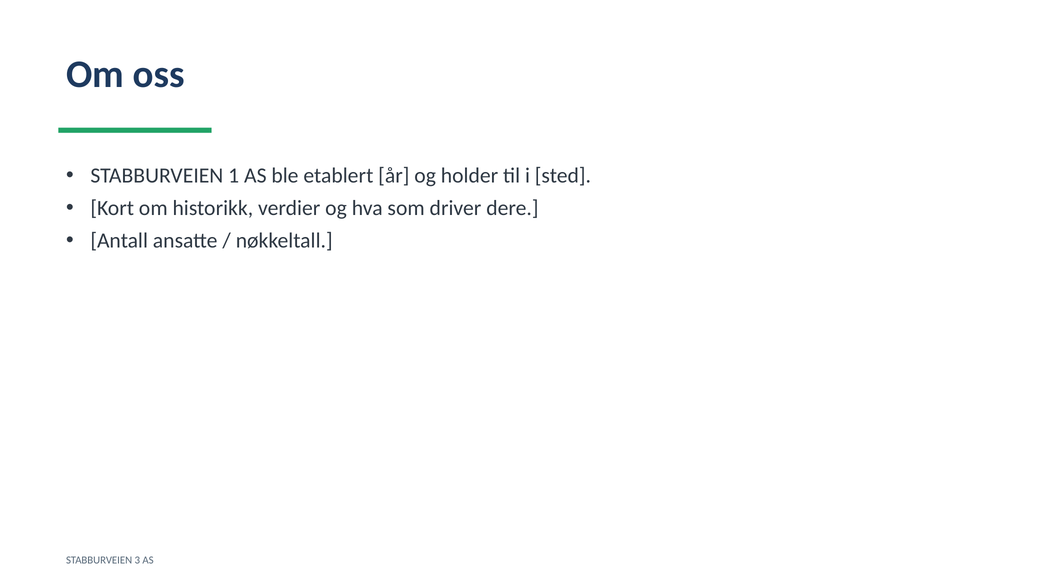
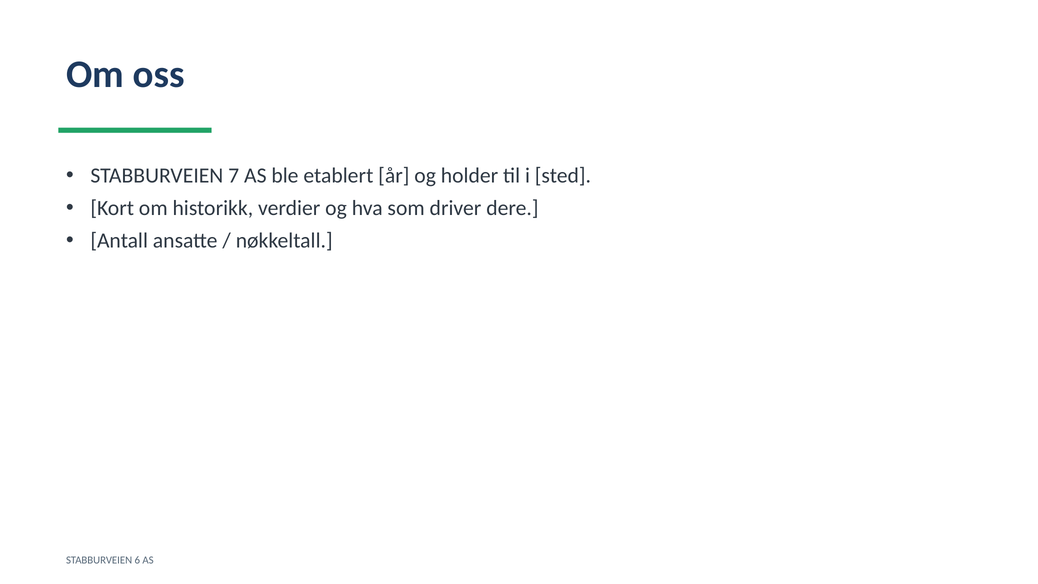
1: 1 -> 7 (234, 176)
3: 3 -> 6 (137, 560)
